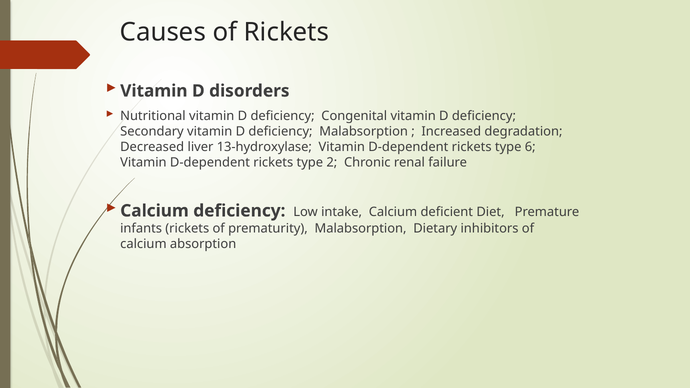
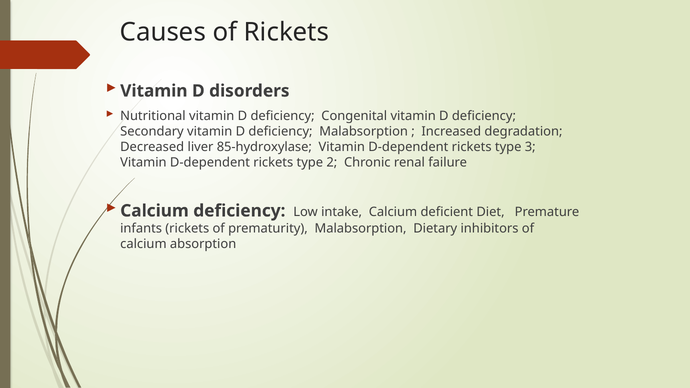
13-hydroxylase: 13-hydroxylase -> 85-hydroxylase (264, 147)
6: 6 -> 3 (530, 147)
